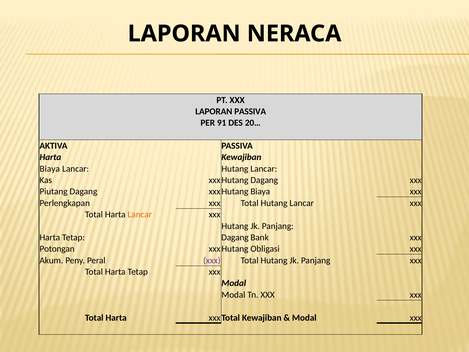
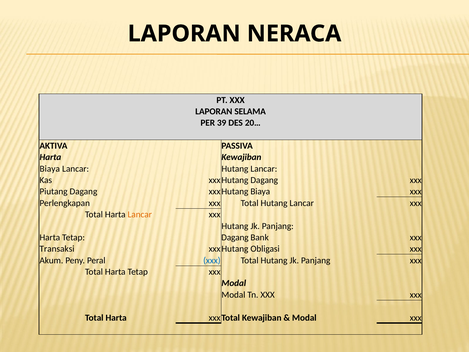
LAPORAN PASSIVA: PASSIVA -> SELAMA (250, 111)
91: 91 -> 39 (222, 123)
Potongan: Potongan -> Transaksi (57, 249)
xxx colour: purple -> blue (212, 260)
